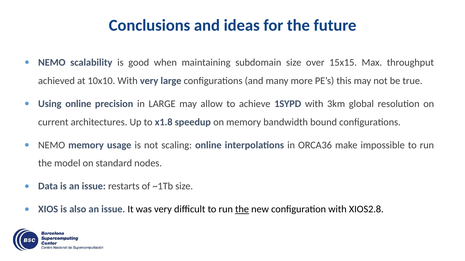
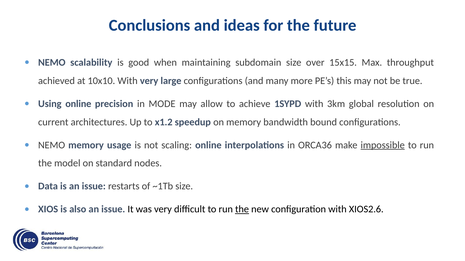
in LARGE: LARGE -> MODE (162, 104)
x1.8: x1.8 -> x1.2 (164, 122)
impossible underline: none -> present (383, 145)
XIOS2.8: XIOS2.8 -> XIOS2.6 (366, 210)
